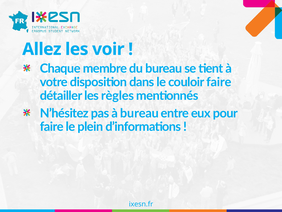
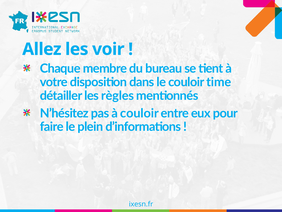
couloir faire: faire -> time (219, 82)
à bureau: bureau -> couloir (139, 113)
